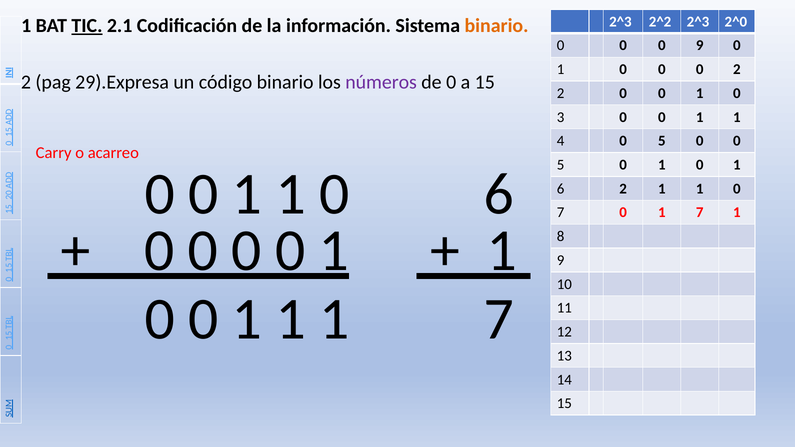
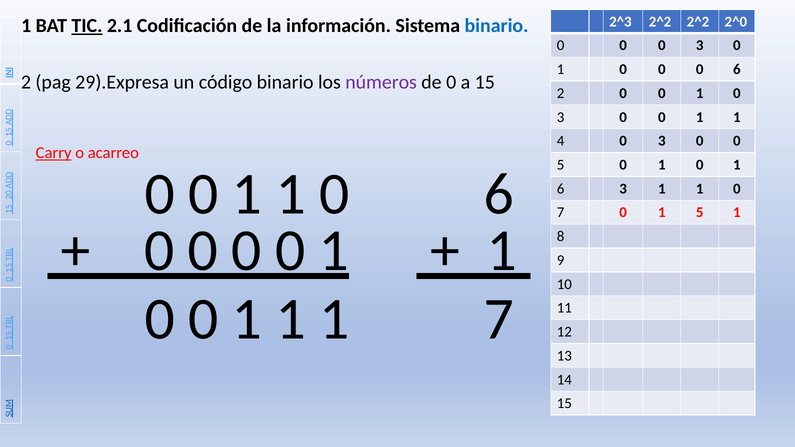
2^2 2^3: 2^3 -> 2^2 (698, 22)
binario colour: orange -> blue (497, 26)
0 0 9: 9 -> 3 (700, 46)
0 0 2: 2 -> 6 (737, 69)
4 0 5: 5 -> 3 (662, 141)
Carry underline: none -> present (54, 153)
6 2: 2 -> 3 (623, 189)
0 1 7: 7 -> 5 (700, 213)
